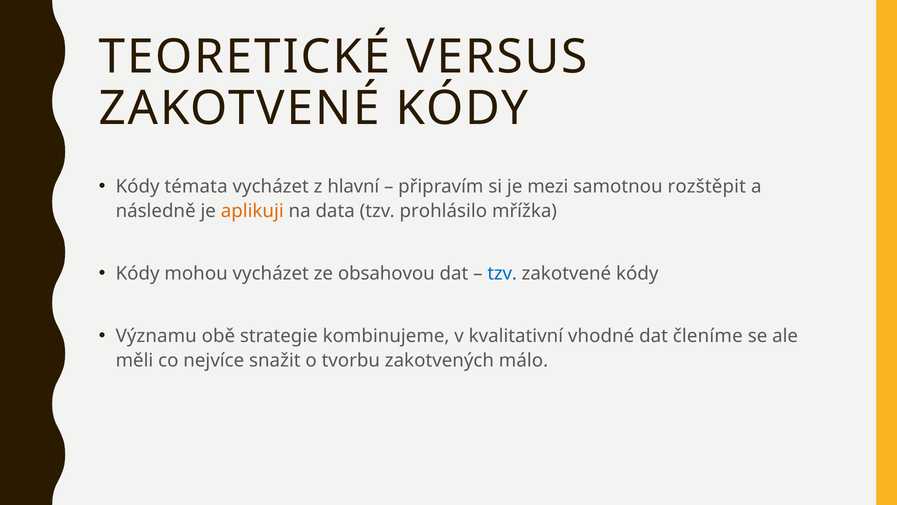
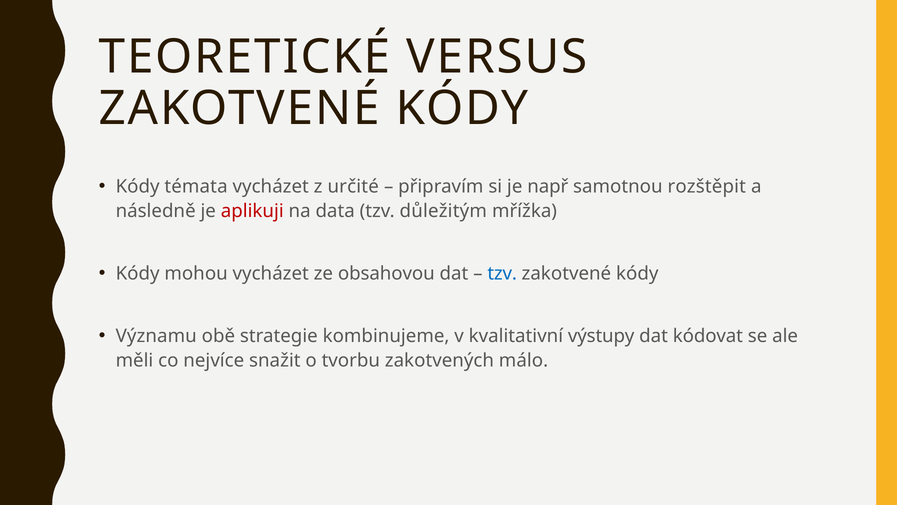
hlavní: hlavní -> určité (353, 186)
mezi: mezi -> např (548, 186)
aplikuji colour: orange -> red (252, 211)
prohlásilo: prohlásilo -> důležitým (443, 211)
vhodné: vhodné -> výstupy (601, 336)
členíme: členíme -> kódovat (708, 336)
